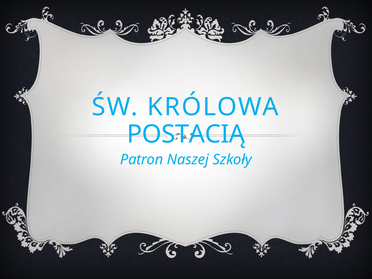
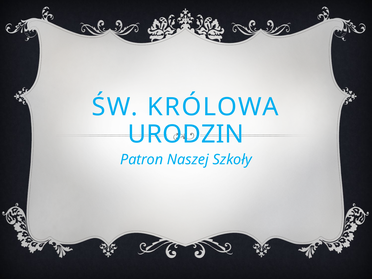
POSTACIĄ: POSTACIĄ -> URODZIN (186, 134)
